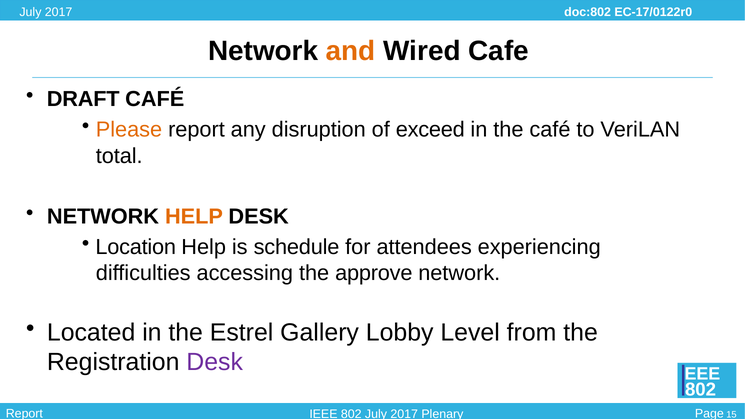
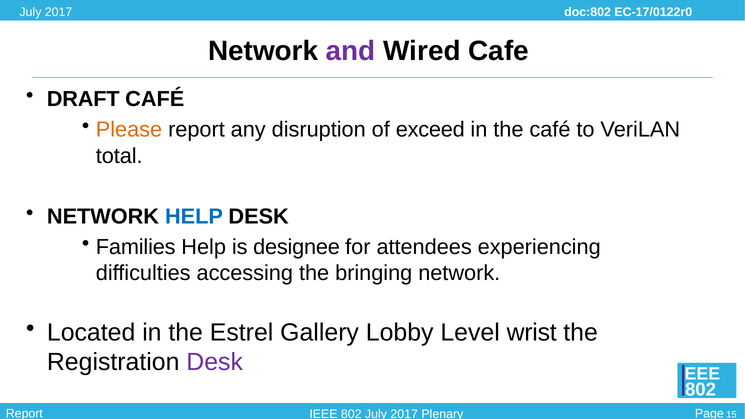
and colour: orange -> purple (351, 51)
HELP colour: orange -> blue (194, 217)
Location: Location -> Families (136, 247)
schedule: schedule -> designee (297, 247)
approve: approve -> bringing (374, 273)
from: from -> wrist (532, 332)
